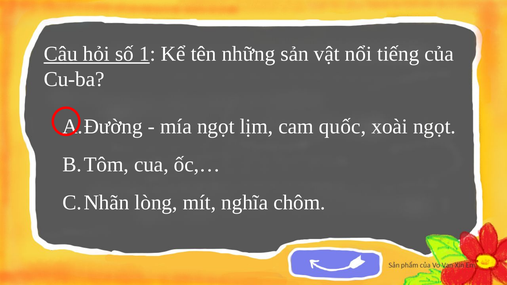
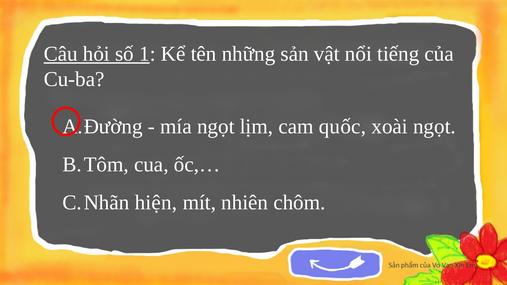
lòng: lòng -> hiện (156, 203)
nghĩa: nghĩa -> nhiên (245, 203)
